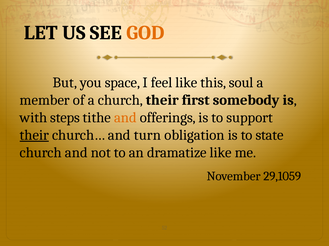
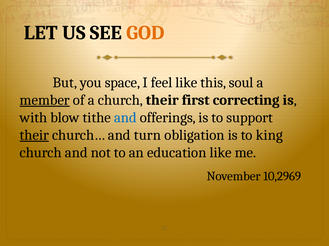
member underline: none -> present (45, 100)
somebody: somebody -> correcting (246, 100)
steps: steps -> blow (65, 118)
and colour: orange -> blue (125, 118)
state: state -> king (269, 135)
dramatize: dramatize -> education (177, 153)
29,1059: 29,1059 -> 10,2969 (282, 177)
